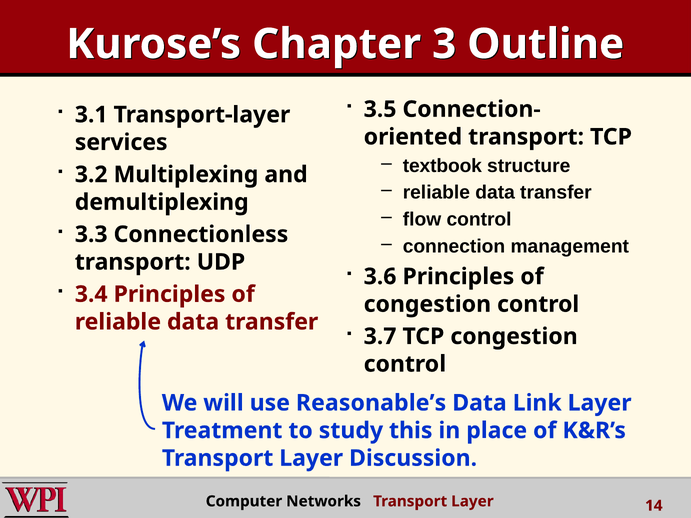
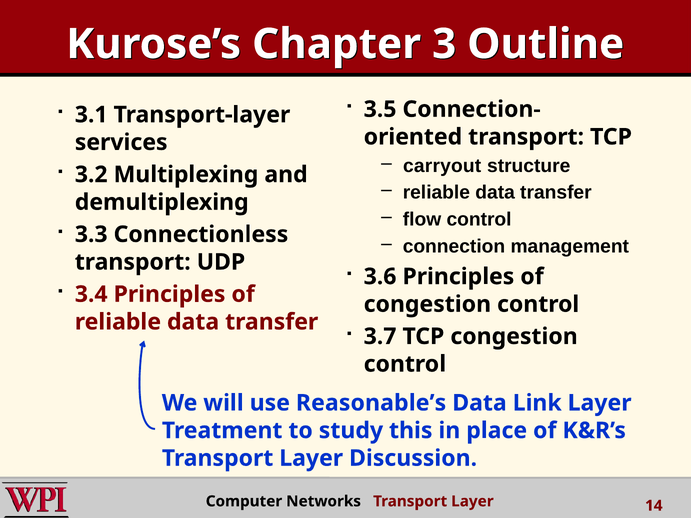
textbook: textbook -> carryout (442, 166)
